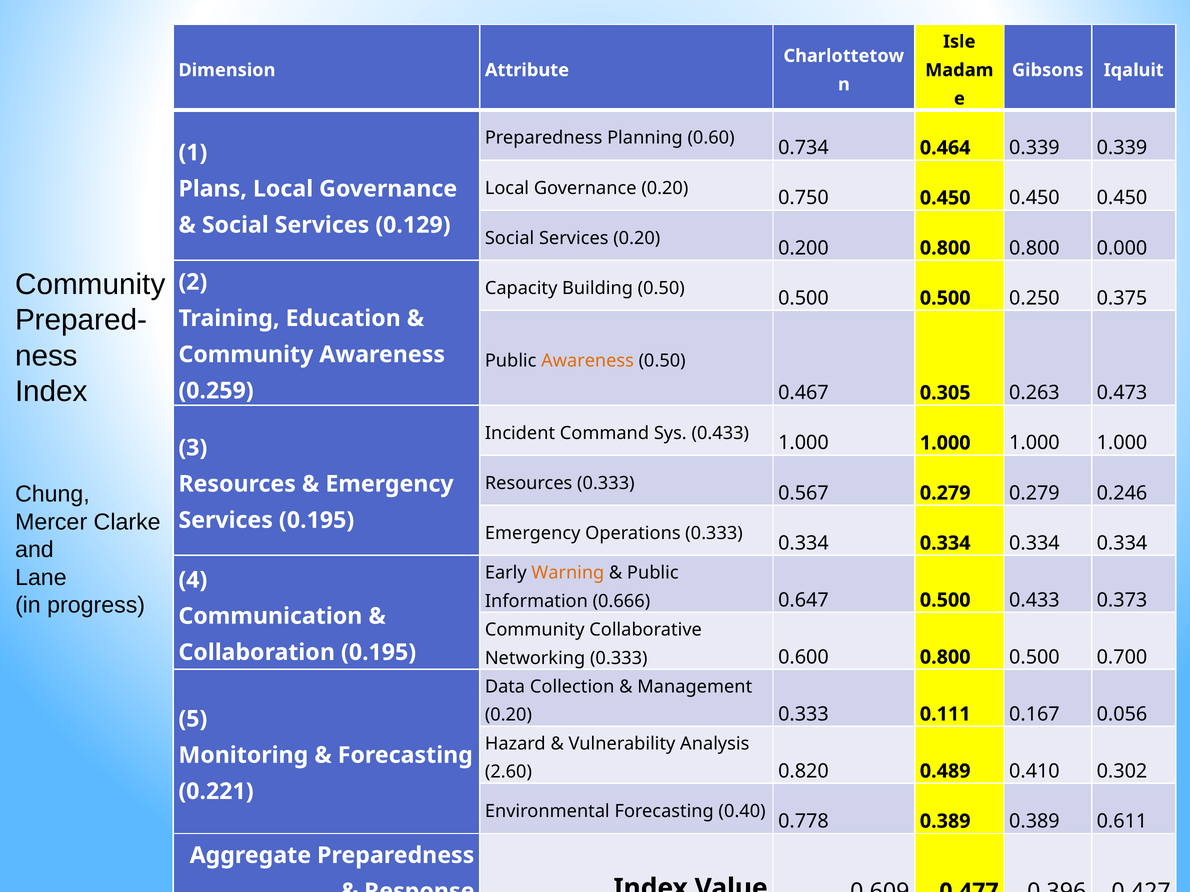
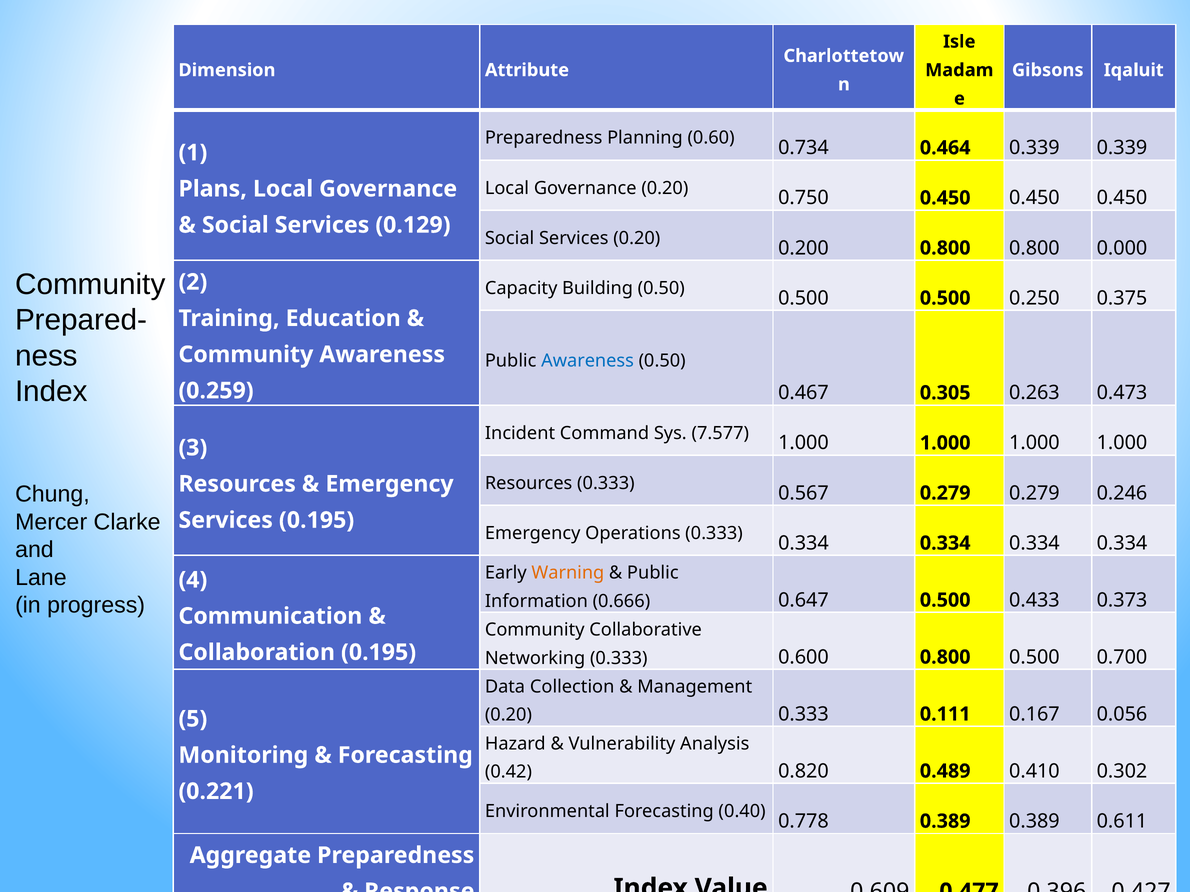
Awareness colour: orange -> blue (588, 361)
Sys 0.433: 0.433 -> 7.577 (720, 433)
2.60: 2.60 -> 0.42 (508, 772)
